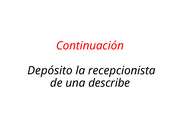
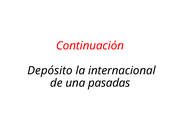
recepcionista: recepcionista -> internacional (122, 71)
describe: describe -> pasadas (109, 83)
